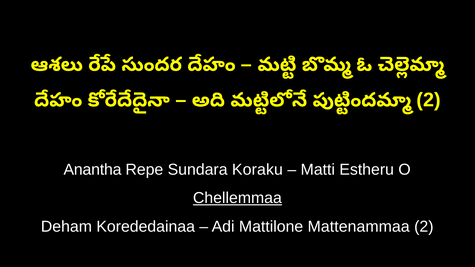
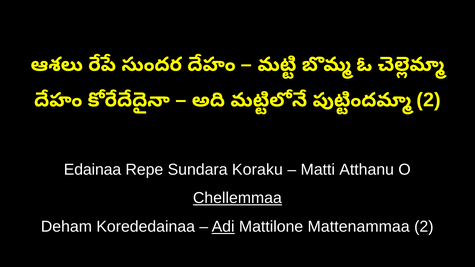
Anantha: Anantha -> Edainaa (92, 170)
Estheru: Estheru -> Atthanu (367, 170)
Adi underline: none -> present (223, 227)
